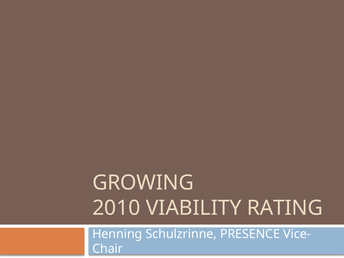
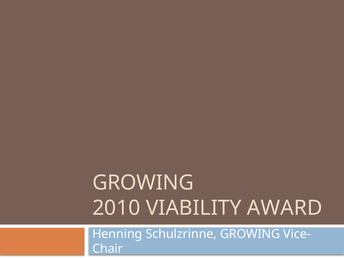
RATING: RATING -> AWARD (285, 208)
Schulzrinne PRESENCE: PRESENCE -> GROWING (250, 234)
